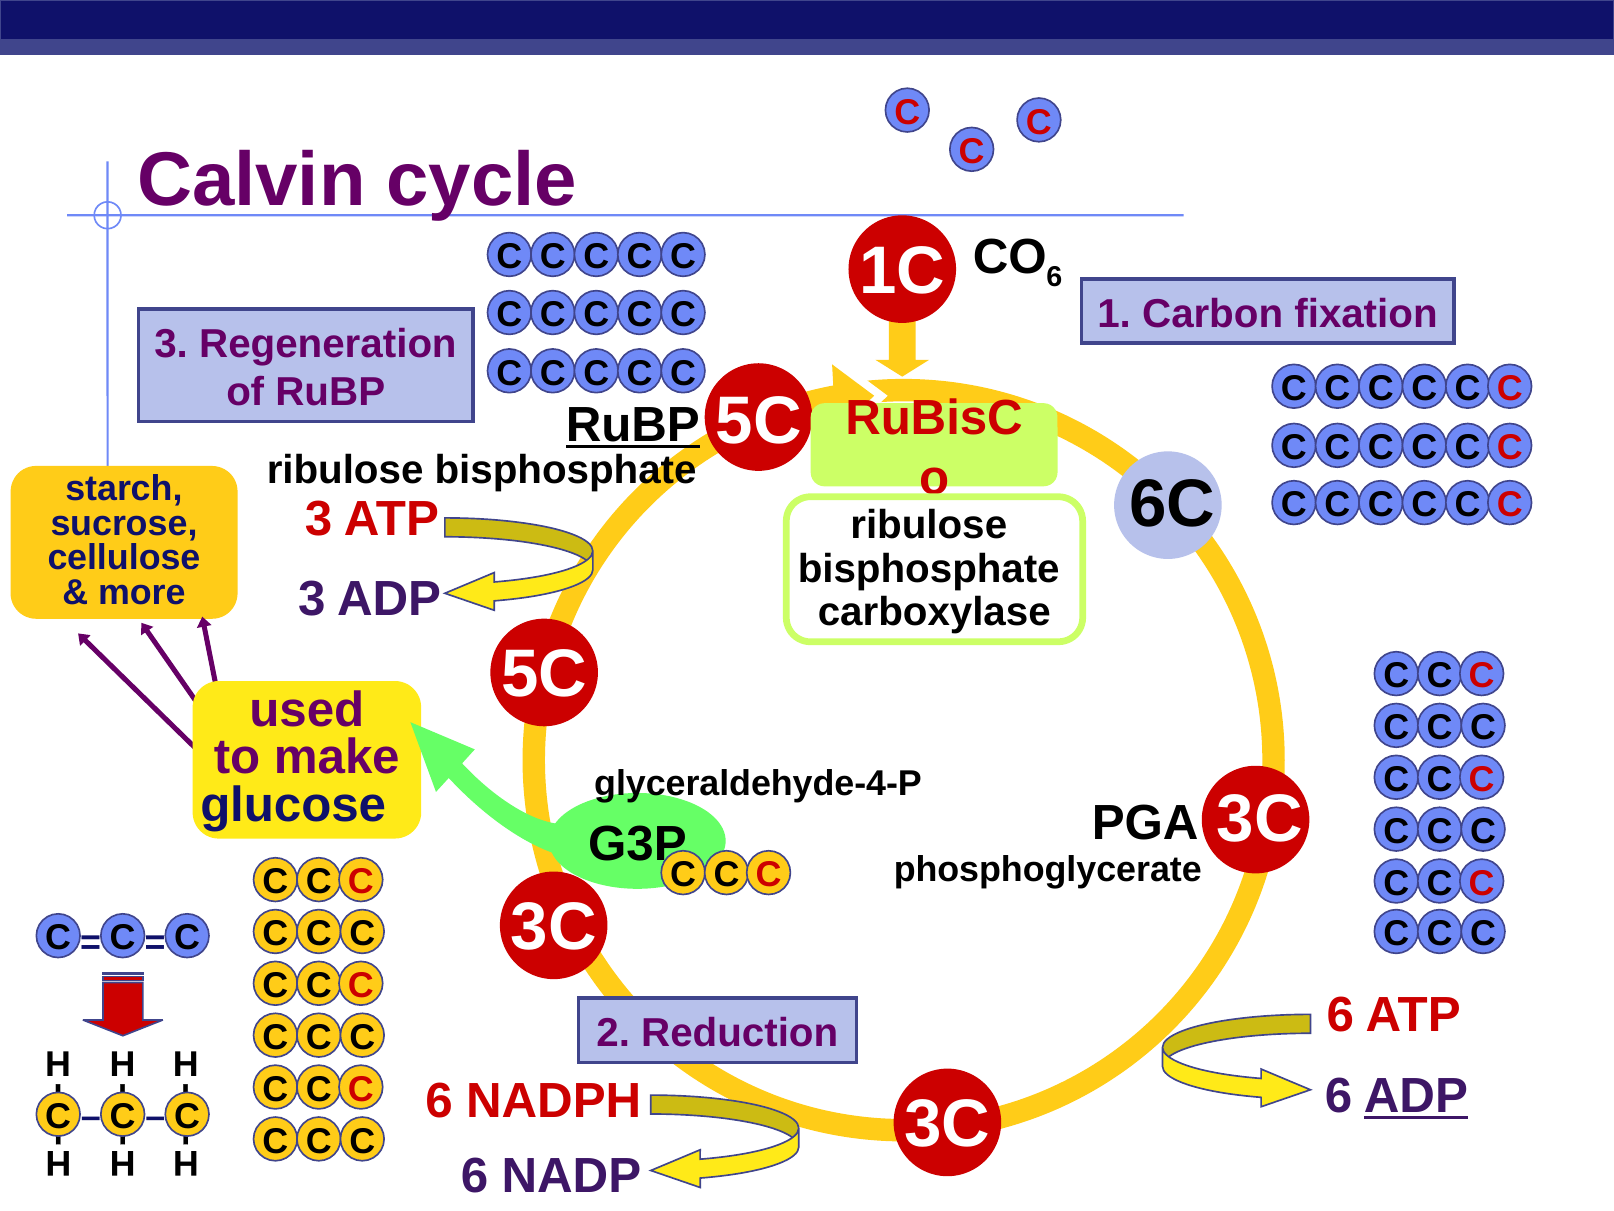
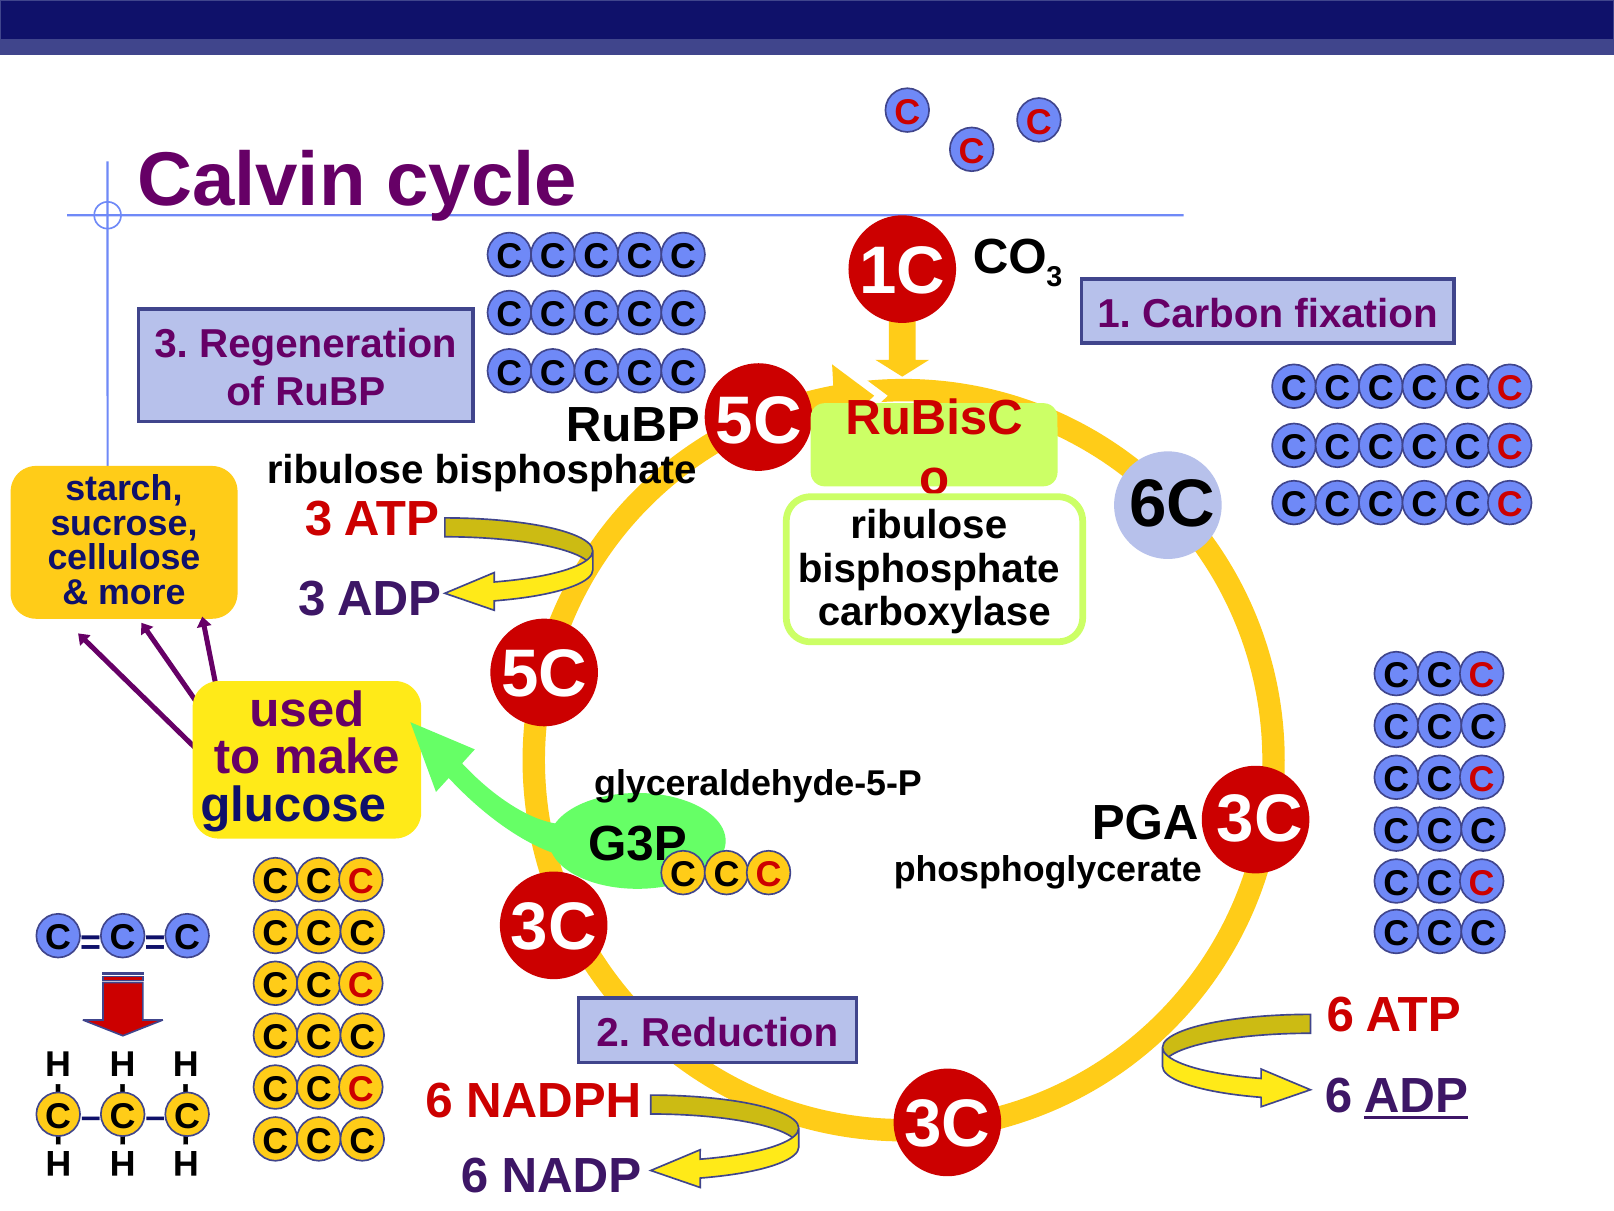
6: 6 -> 3 (1054, 277)
RuBP underline: present -> none (633, 425)
glyceraldehyde-4-P: glyceraldehyde-4-P -> glyceraldehyde-5-P (758, 783)
